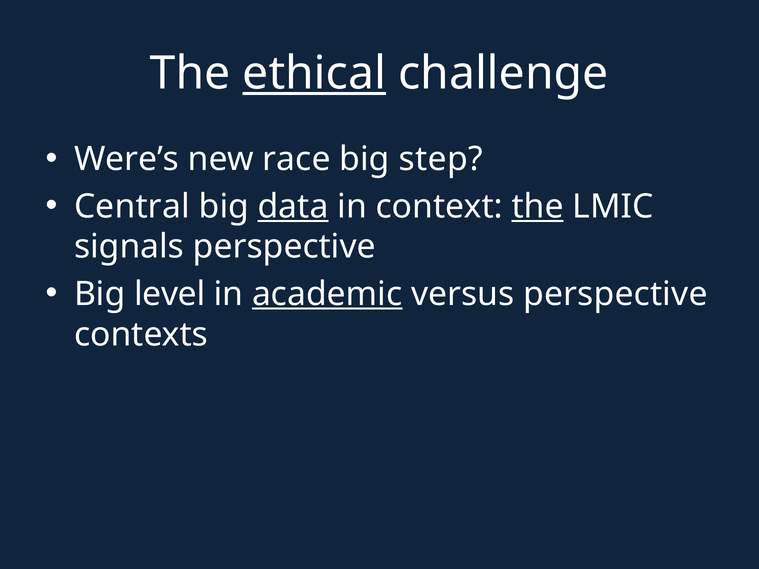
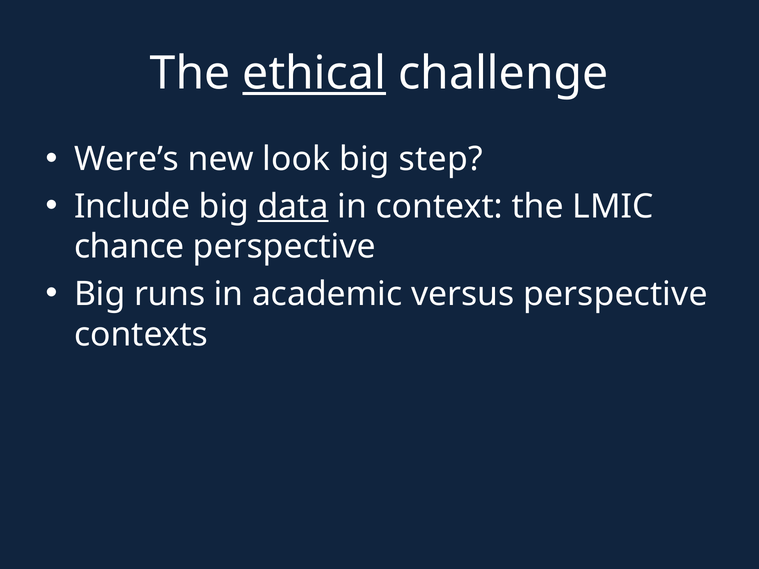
race: race -> look (296, 159)
Central: Central -> Include (132, 206)
the underline: present -> none (538, 206)
signals: signals -> chance (129, 247)
level: level -> runs (170, 294)
academic underline: present -> none (327, 294)
